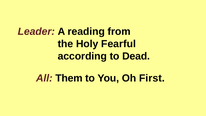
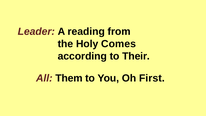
Fearful: Fearful -> Comes (119, 44)
Dead: Dead -> Their (136, 56)
